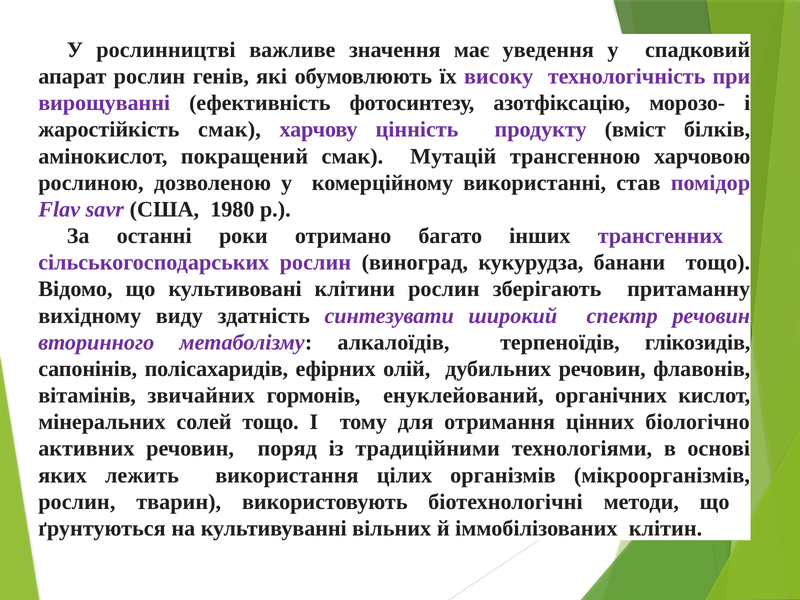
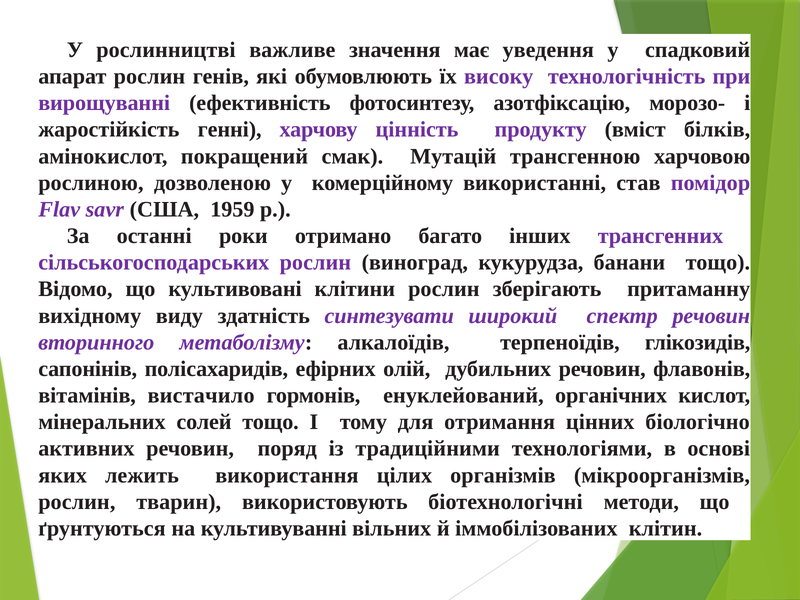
жаростійкість смак: смак -> генні (230, 130)
1980: 1980 -> 1959 (232, 209)
звичайних: звичайних -> вистачило (201, 395)
